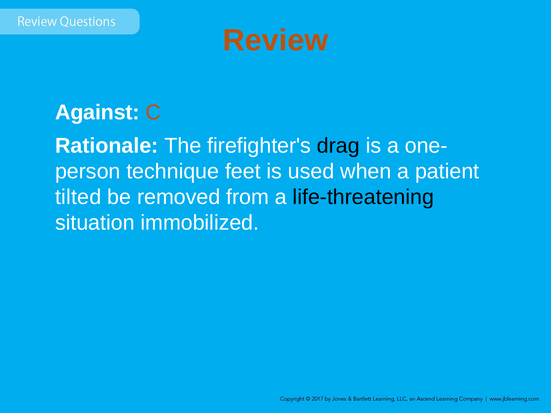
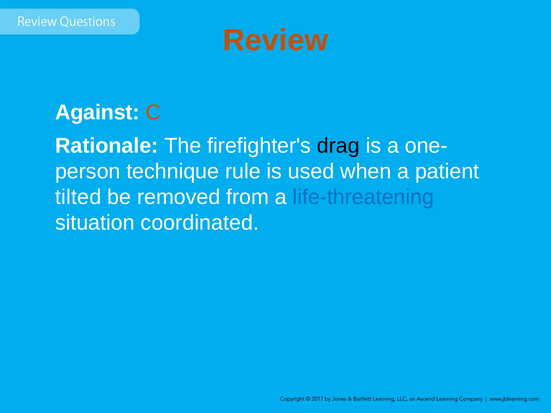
feet: feet -> rule (243, 172)
life-threatening colour: black -> blue (363, 197)
immobilized: immobilized -> coordinated (200, 223)
